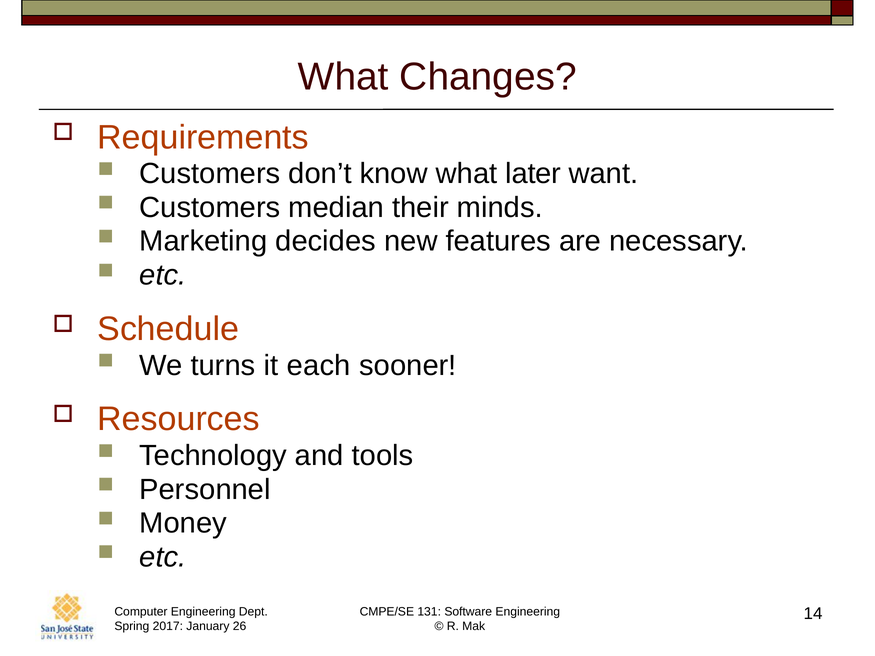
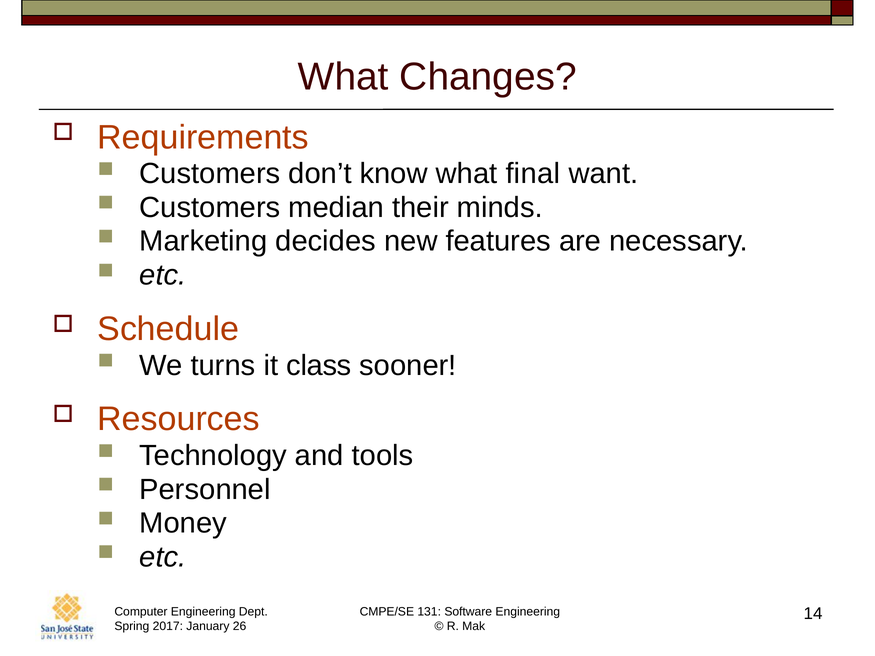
later: later -> final (533, 174)
each: each -> class (319, 366)
